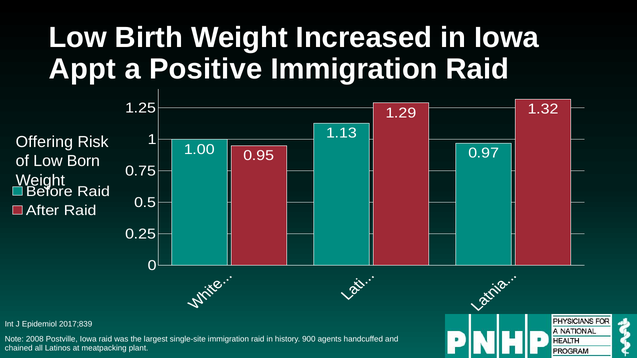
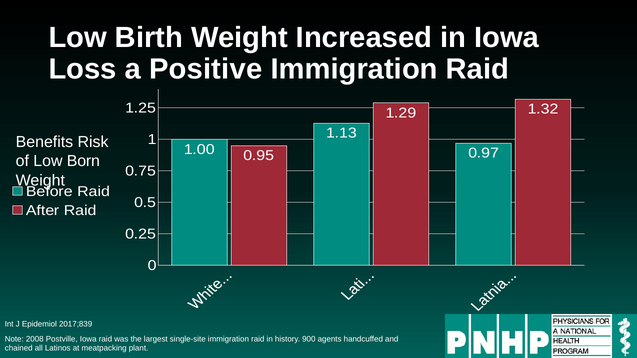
Appt: Appt -> Loss (83, 69)
Offering: Offering -> Benefits (44, 142)
